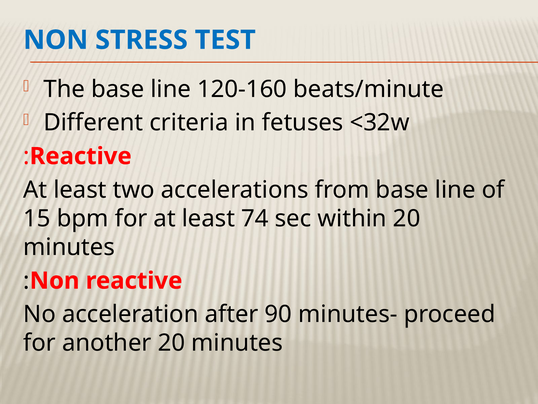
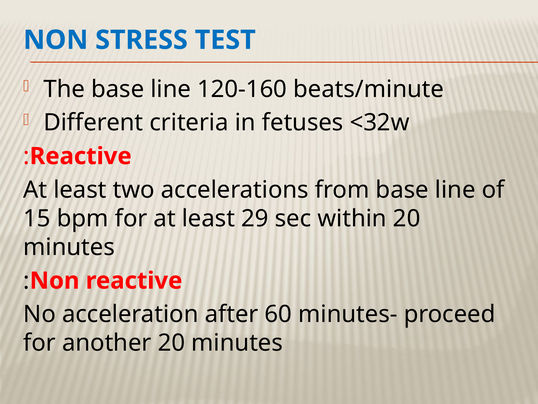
74: 74 -> 29 (255, 218)
90: 90 -> 60 (278, 314)
